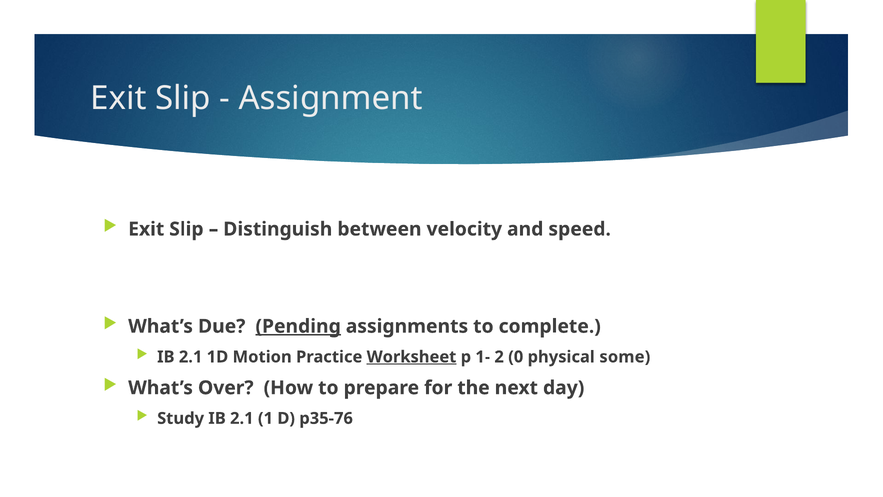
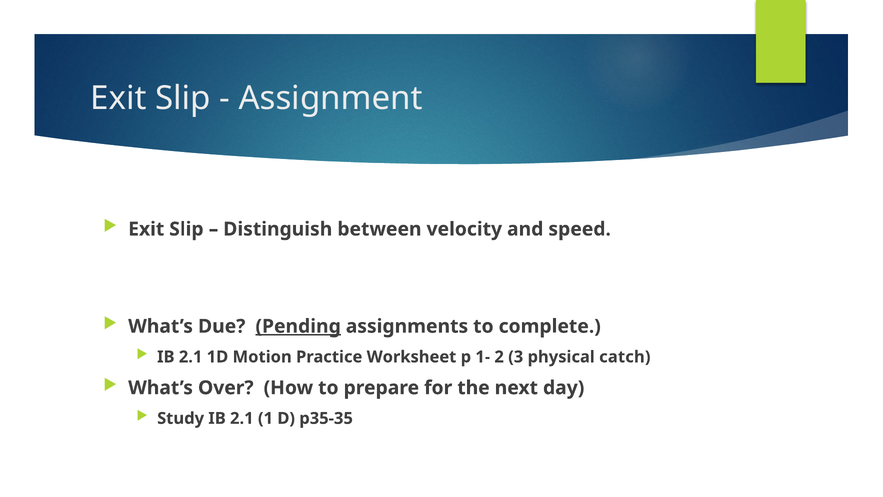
Worksheet underline: present -> none (412, 357)
0: 0 -> 3 (516, 357)
some: some -> catch (625, 357)
p35-76: p35-76 -> p35-35 (326, 418)
